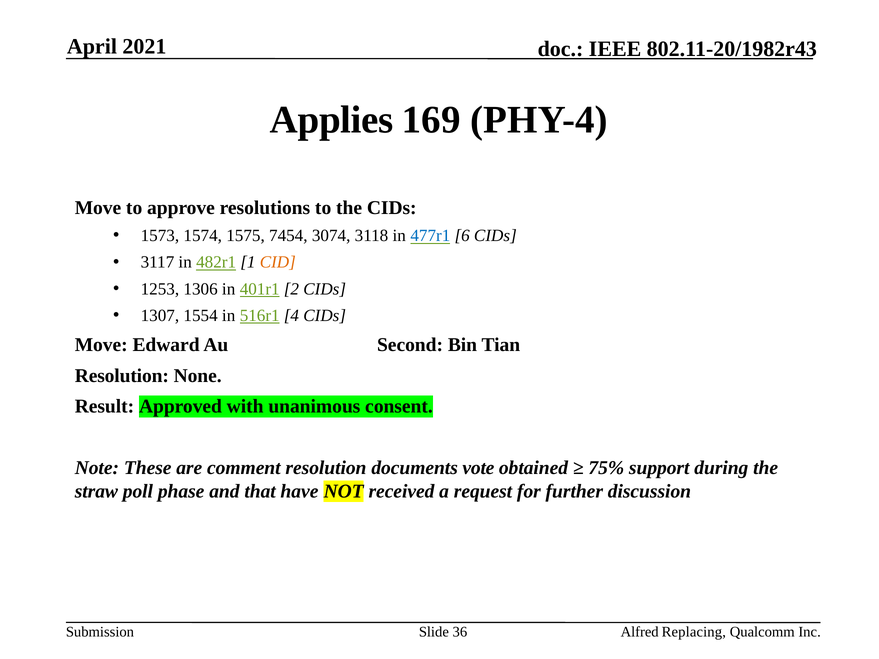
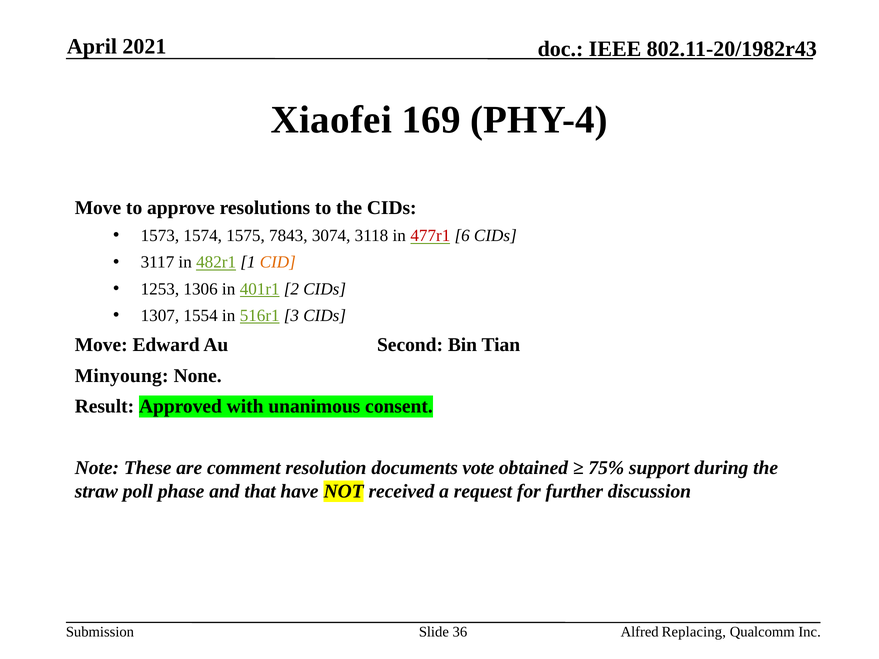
Applies: Applies -> Xiaofei (331, 120)
7454: 7454 -> 7843 (288, 236)
477r1 colour: blue -> red (430, 236)
4: 4 -> 3 (291, 316)
Resolution: Resolution -> Minyoung (122, 376)
